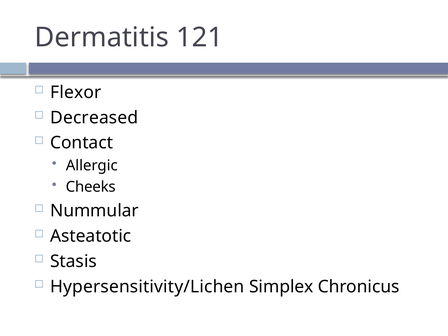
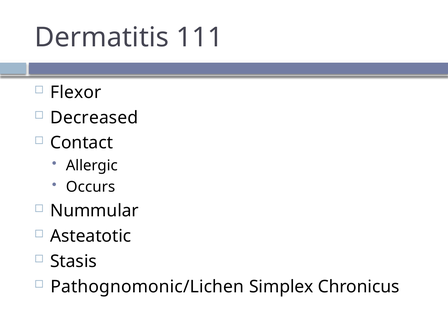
121: 121 -> 111 (200, 37)
Cheeks: Cheeks -> Occurs (91, 187)
Hypersensitivity/Lichen: Hypersensitivity/Lichen -> Pathognomonic/Lichen (147, 287)
